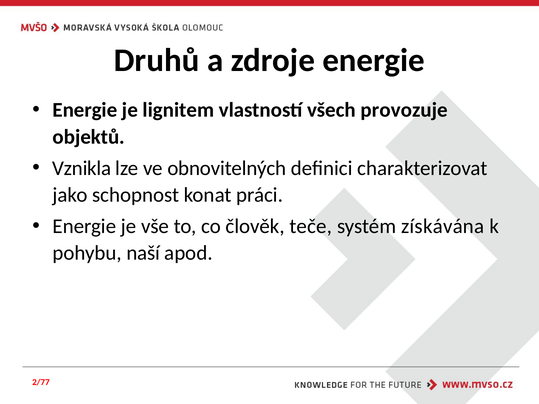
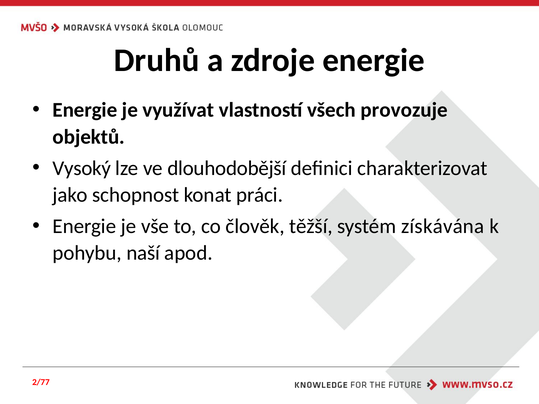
lignitem: lignitem -> využívat (178, 110)
Vznikla: Vznikla -> Vysoký (82, 168)
obnovitelných: obnovitelných -> dlouhodobější (227, 168)
teče: teče -> těžší (311, 226)
